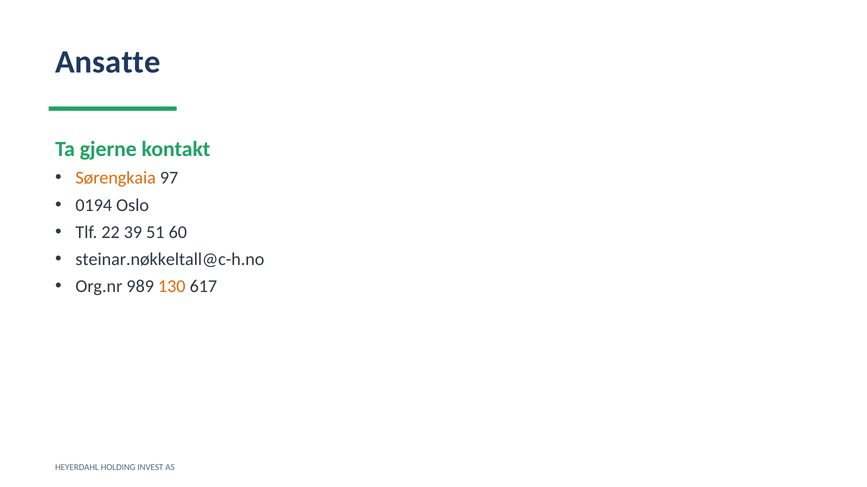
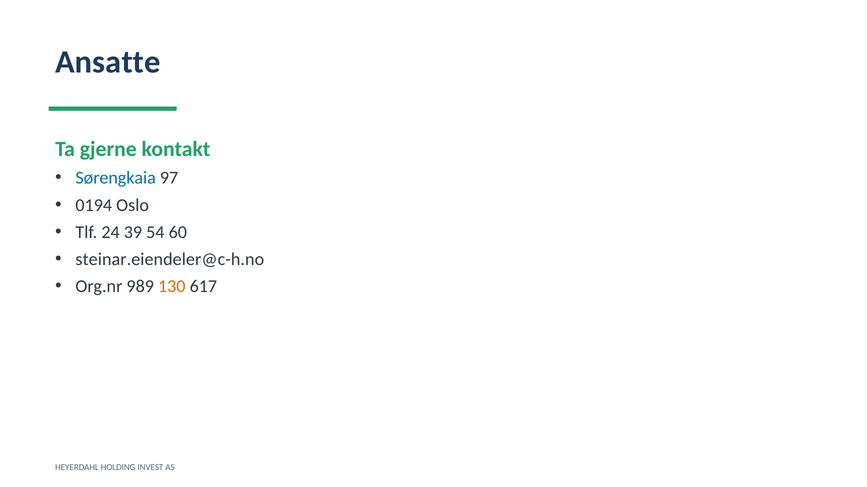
Sørengkaia colour: orange -> blue (116, 178)
22: 22 -> 24 (111, 233)
51: 51 -> 54 (155, 233)
steinar.nøkkeltall@c-h.no: steinar.nøkkeltall@c-h.no -> steinar.eiendeler@c-h.no (170, 260)
